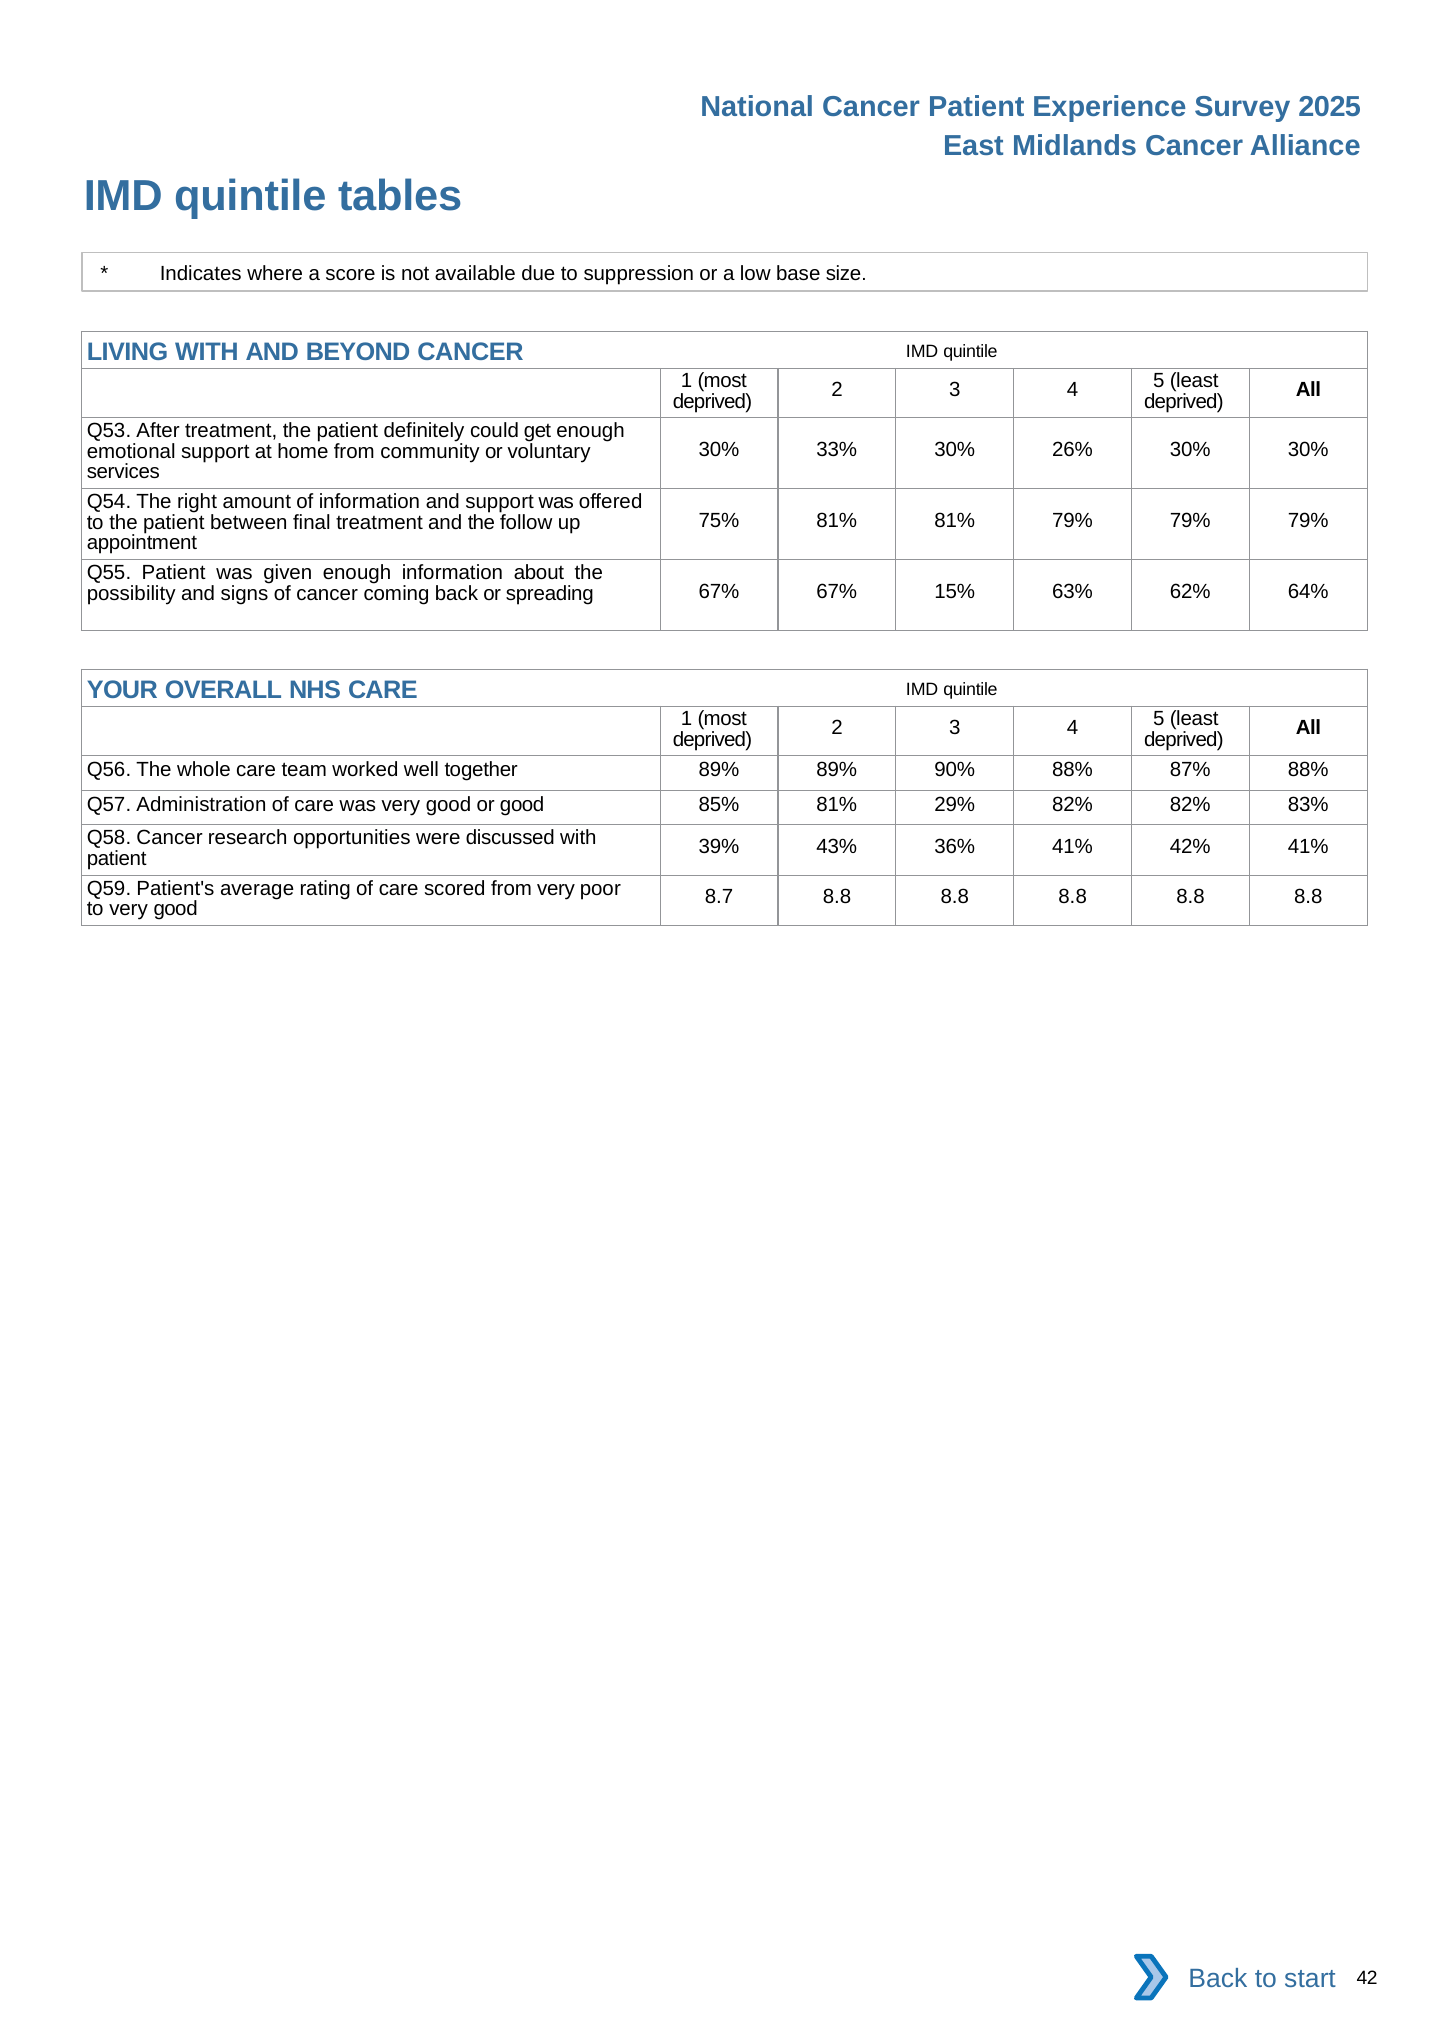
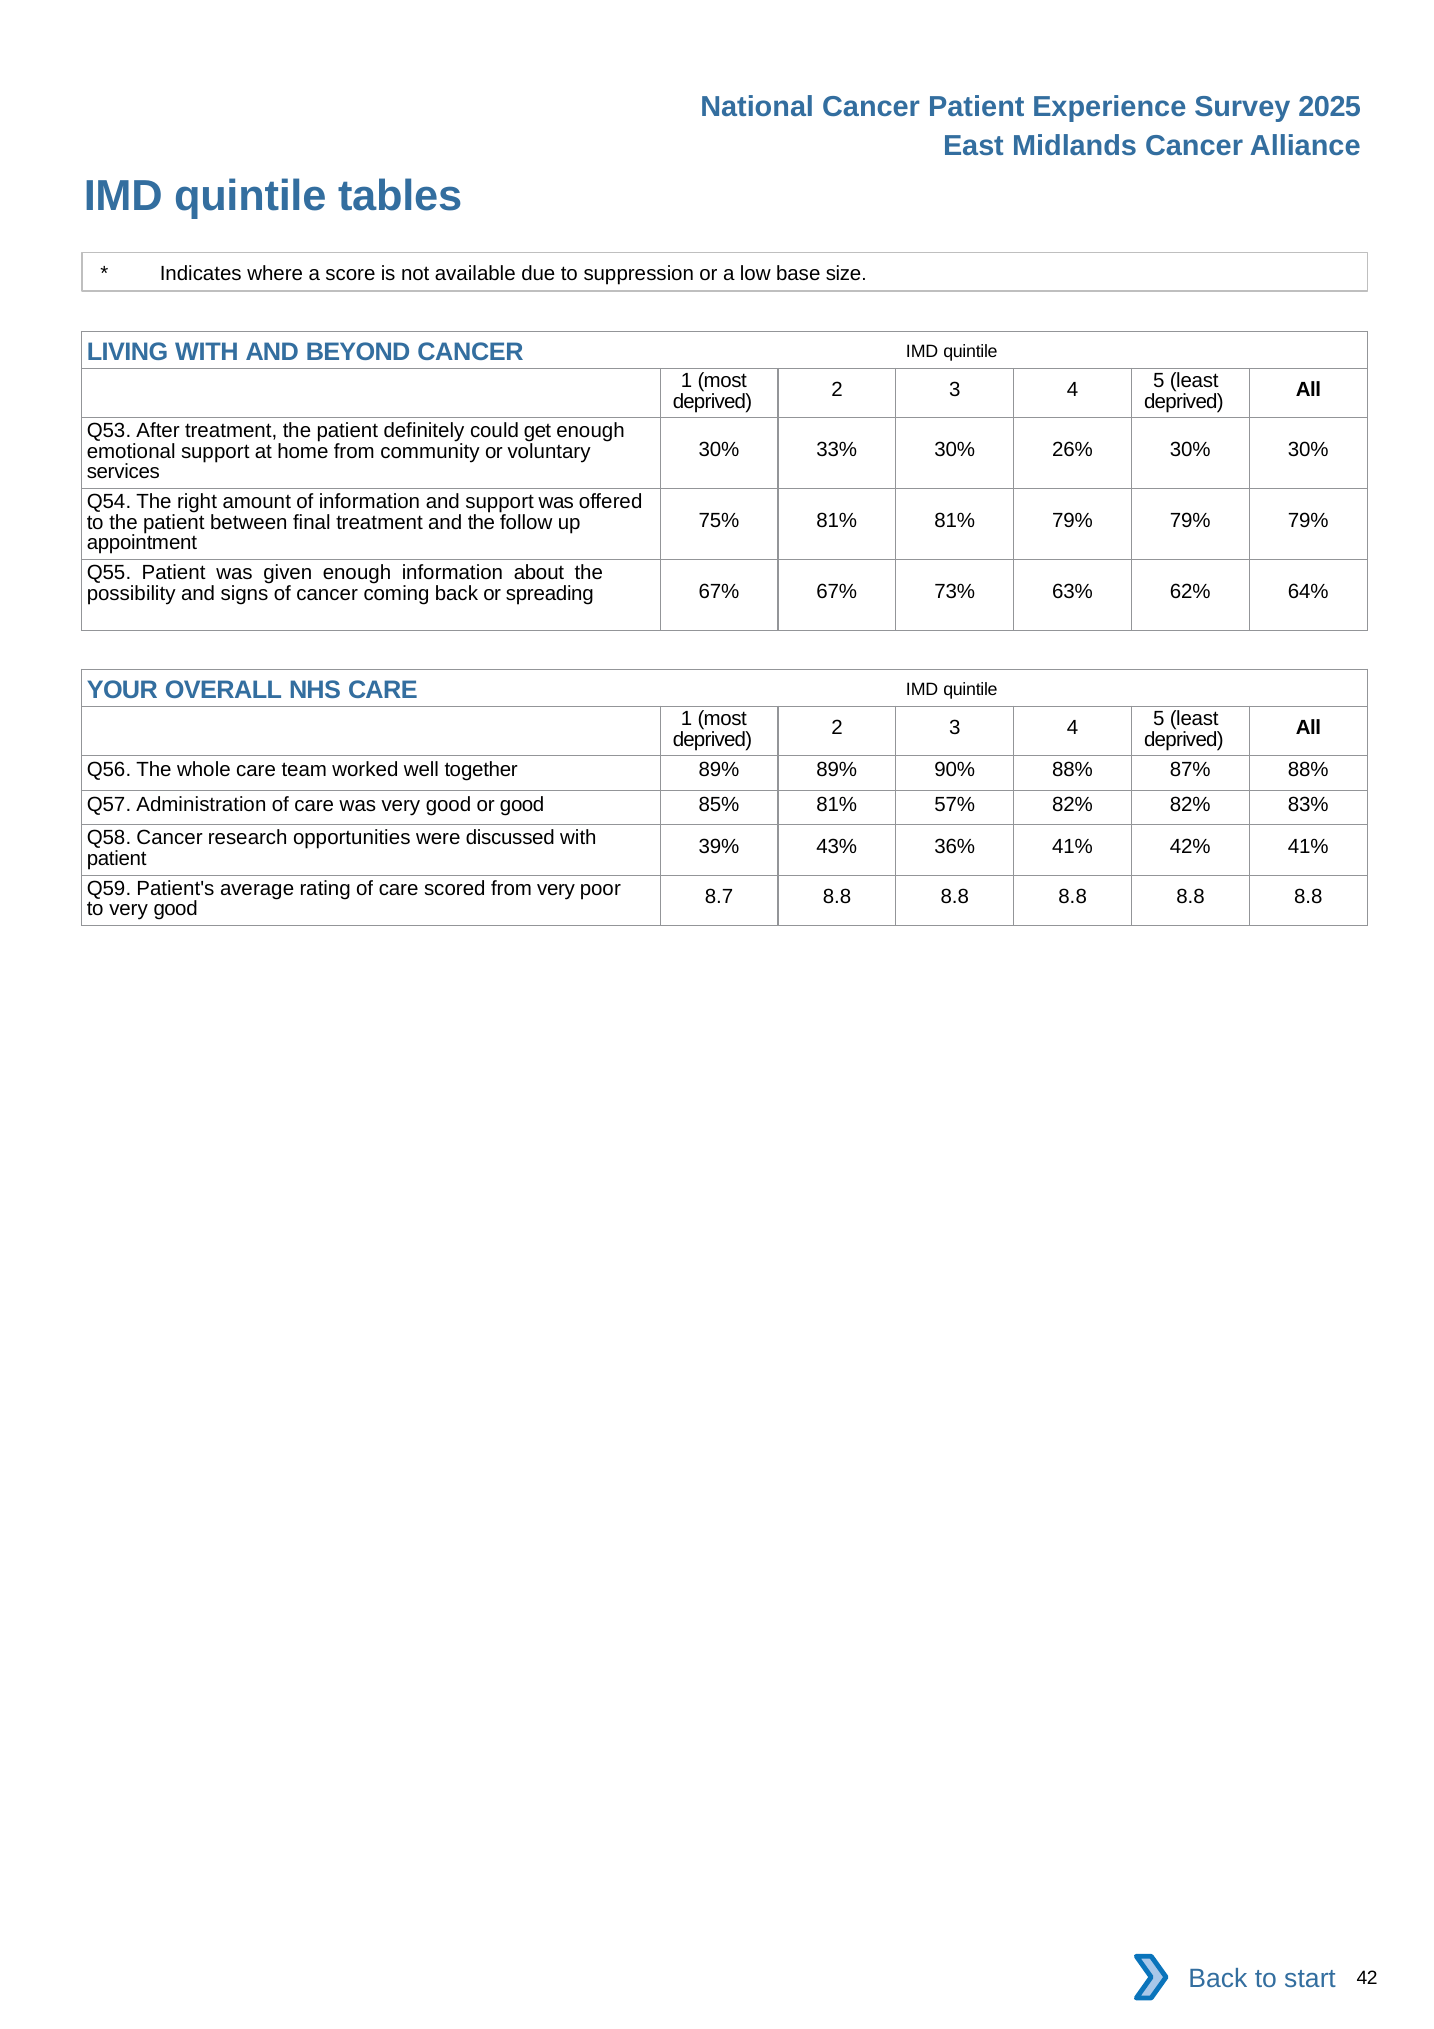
15%: 15% -> 73% (955, 592)
29%: 29% -> 57% (955, 805)
